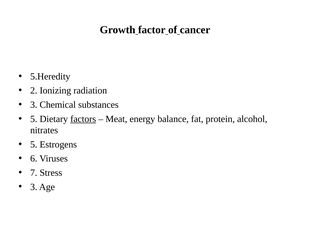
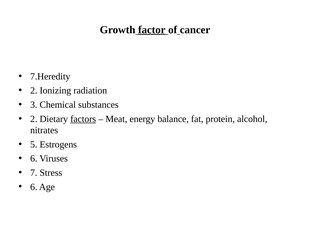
factor underline: none -> present (152, 30)
5.Heredity: 5.Heredity -> 7.Heredity (50, 76)
5: 5 -> 2 (34, 119)
3: 3 -> 6 (34, 186)
